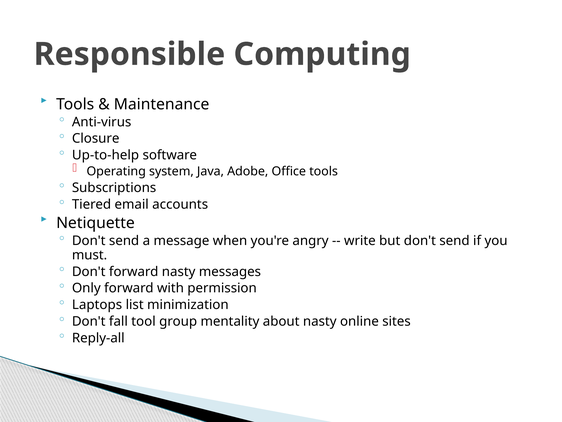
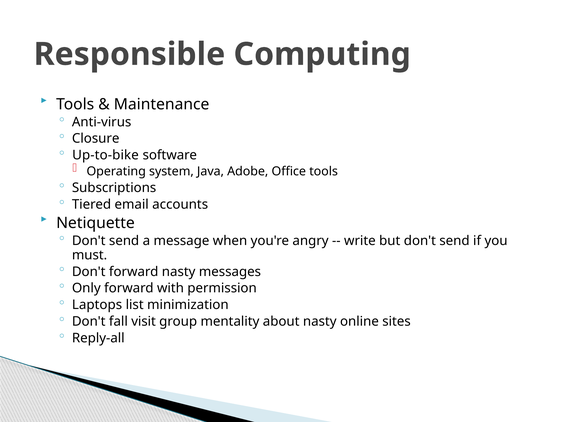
Up-to-help: Up-to-help -> Up-to-bike (105, 155)
tool: tool -> visit (144, 321)
